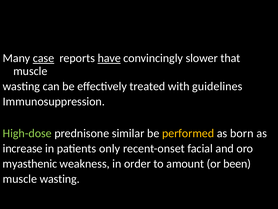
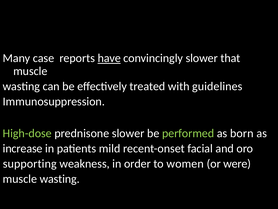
case underline: present -> none (44, 58)
prednisone similar: similar -> slower (128, 133)
performed colour: yellow -> light green (188, 133)
only: only -> mild (110, 148)
myasthenic: myasthenic -> supporting (30, 163)
amount: amount -> women (185, 163)
been: been -> were (237, 163)
